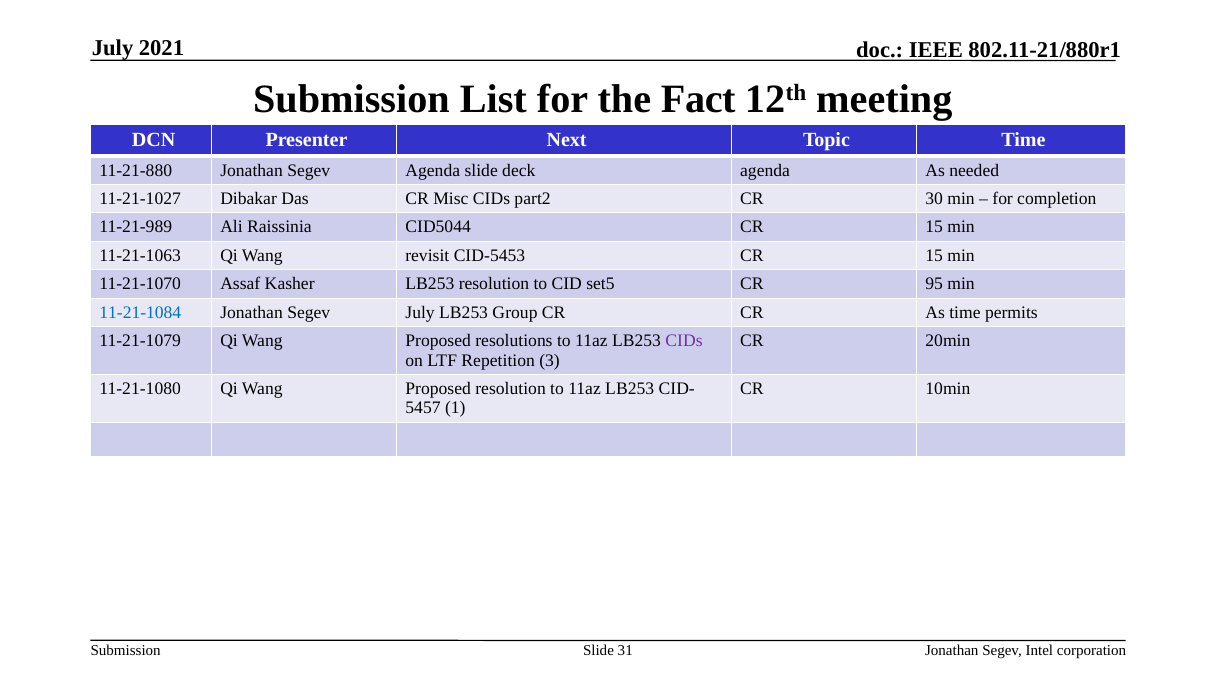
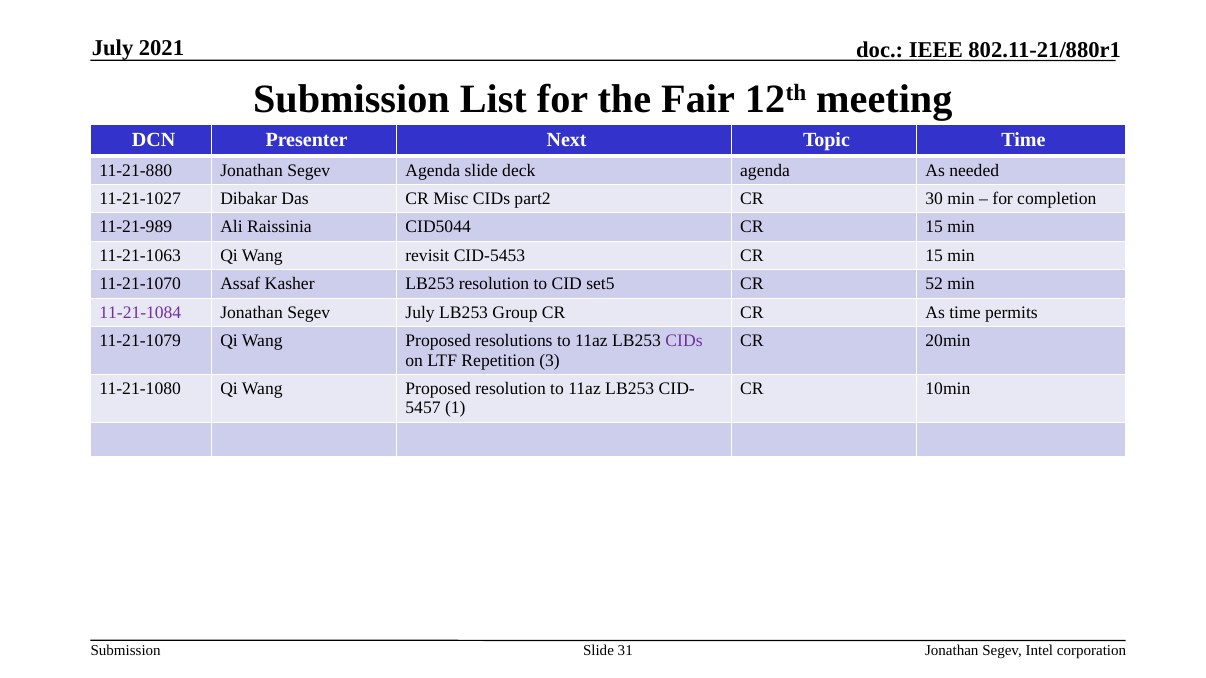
Fact: Fact -> Fair (698, 99)
95: 95 -> 52 (934, 284)
11-21-1084 colour: blue -> purple (140, 313)
